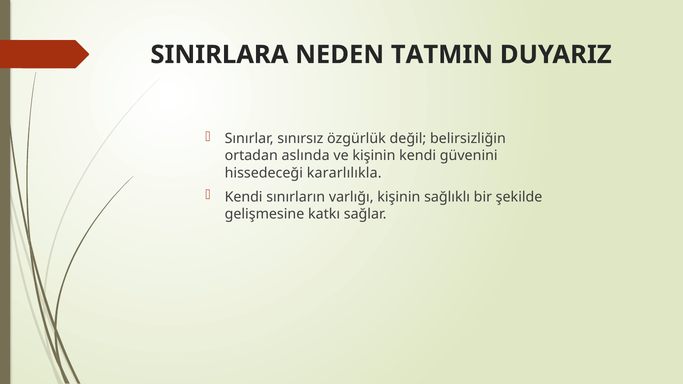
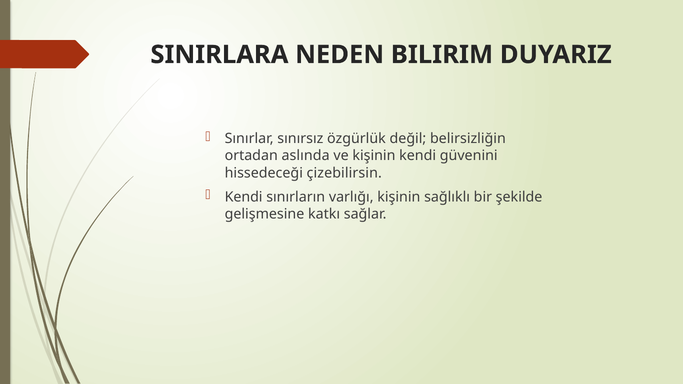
TATMIN: TATMIN -> BILIRIM (442, 55)
kararlılıkla: kararlılıkla -> çizebilirsin (344, 173)
